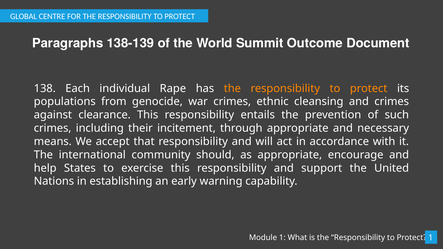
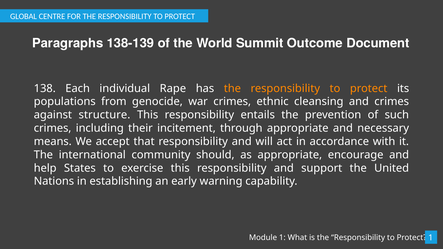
clearance: clearance -> structure (104, 115)
